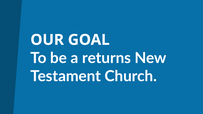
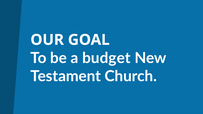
returns: returns -> budget (106, 58)
